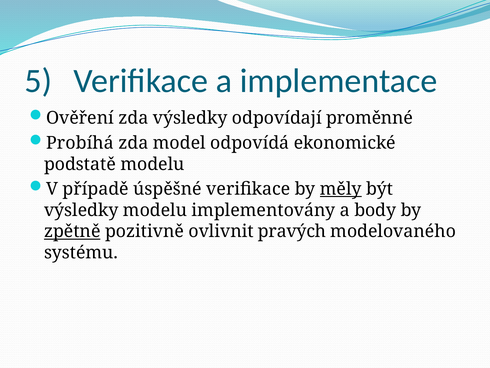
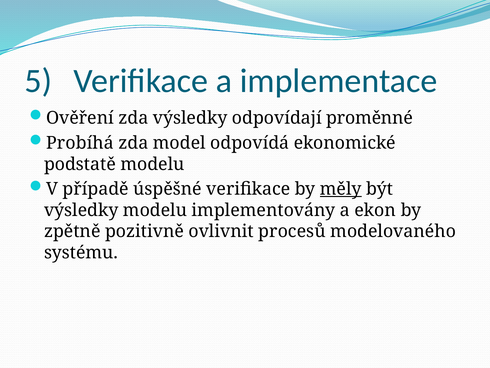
body: body -> ekon (375, 210)
zpětně underline: present -> none (72, 231)
pravých: pravých -> procesů (292, 231)
